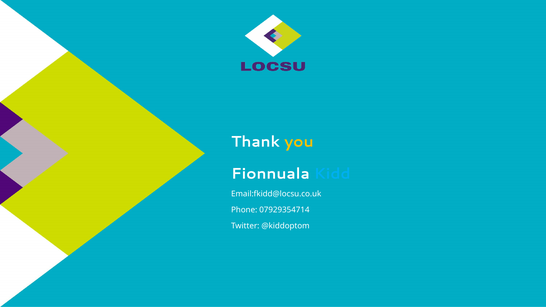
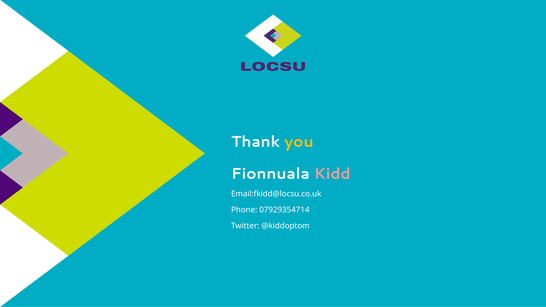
Kidd colour: light blue -> pink (332, 174)
